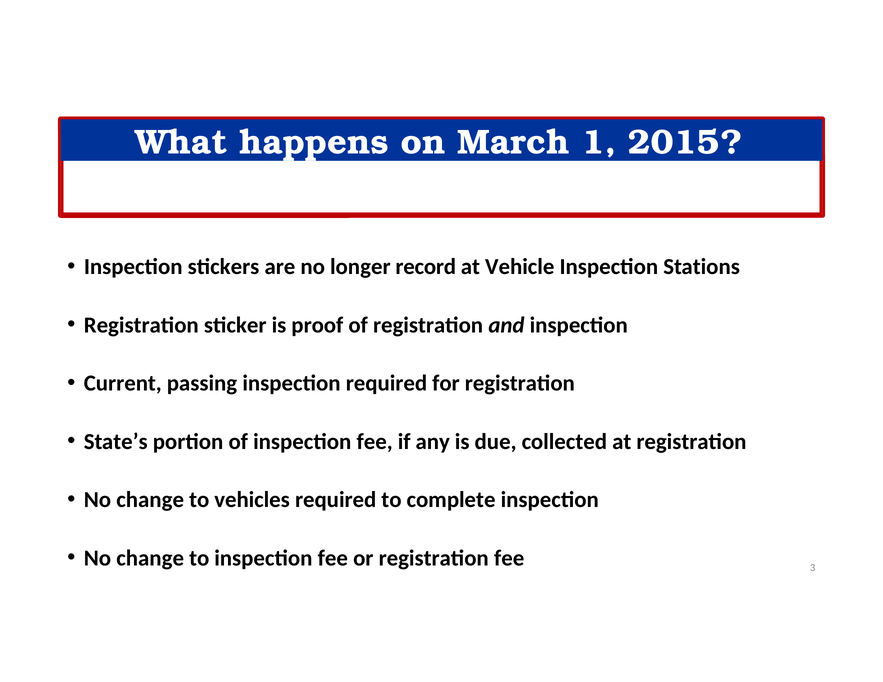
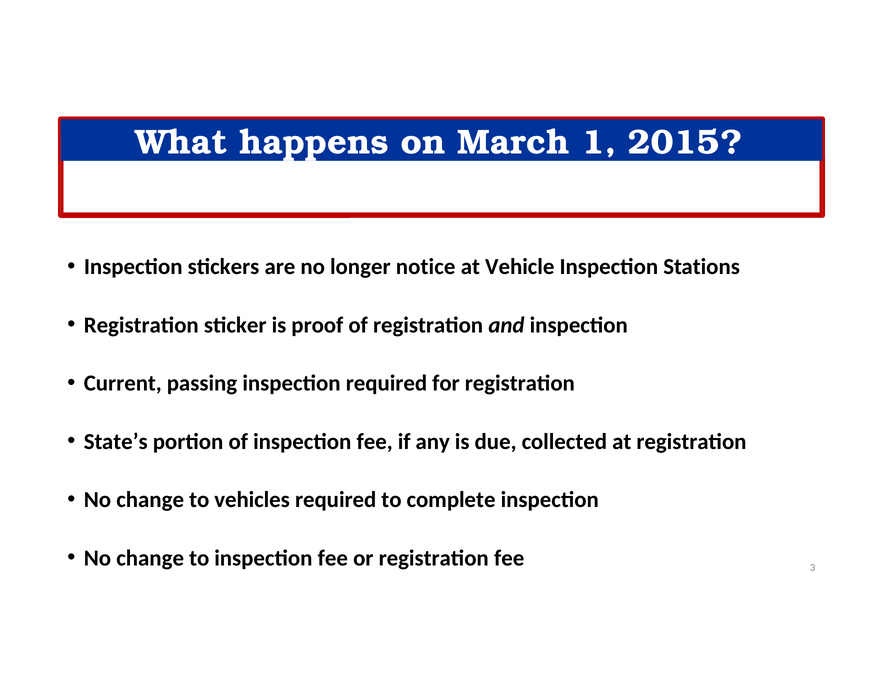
record: record -> notice (426, 267)
